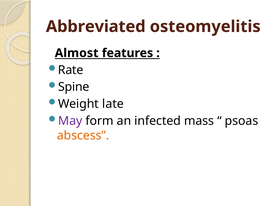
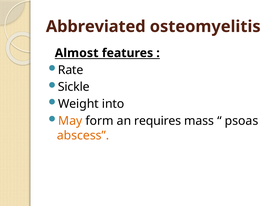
Spine: Spine -> Sickle (74, 87)
late: late -> into (113, 104)
May colour: purple -> orange (70, 121)
infected: infected -> requires (158, 121)
